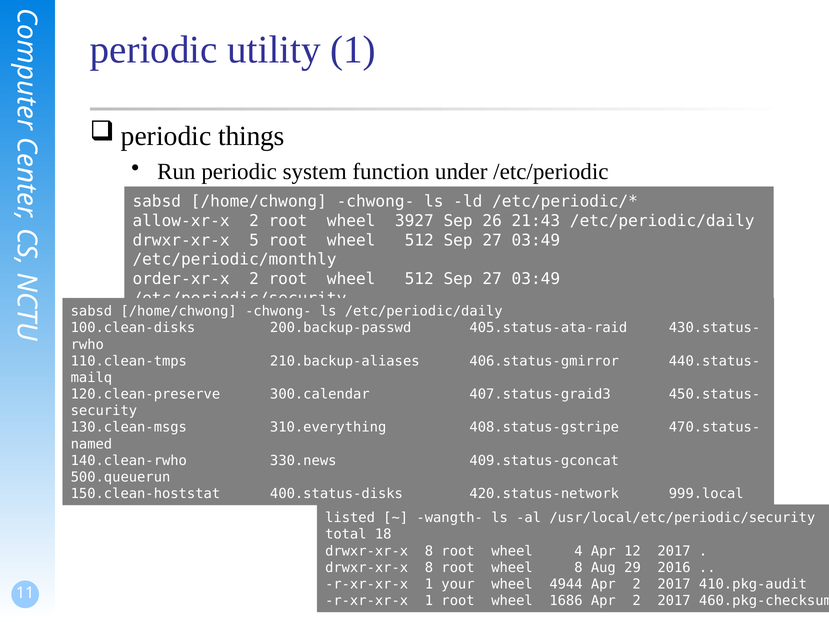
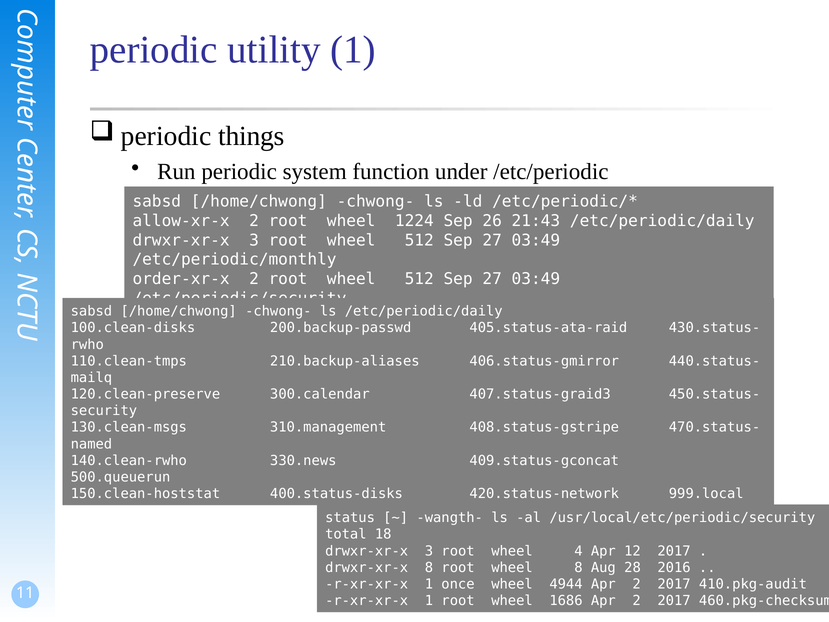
3927: 3927 -> 1224 (414, 221)
5: 5 -> 3 (254, 240)
310.everything: 310.everything -> 310.management (328, 427)
listed: listed -> status (350, 518)
8: 8 -> 3 (429, 551)
29: 29 -> 28 (633, 567)
your: your -> once (458, 584)
